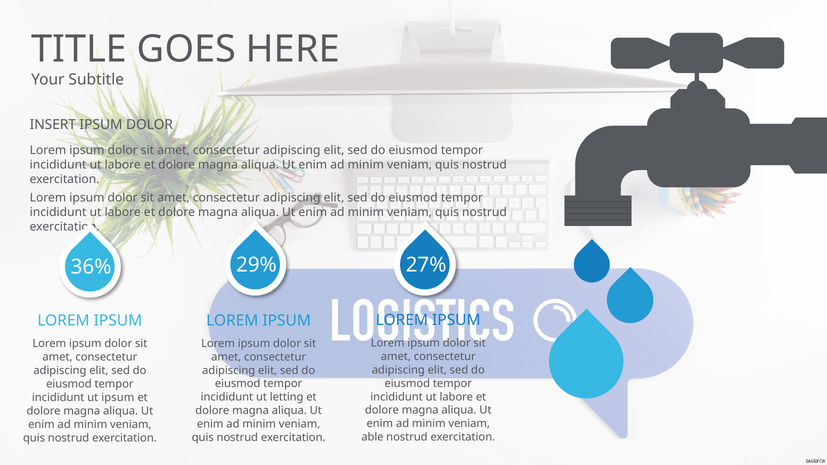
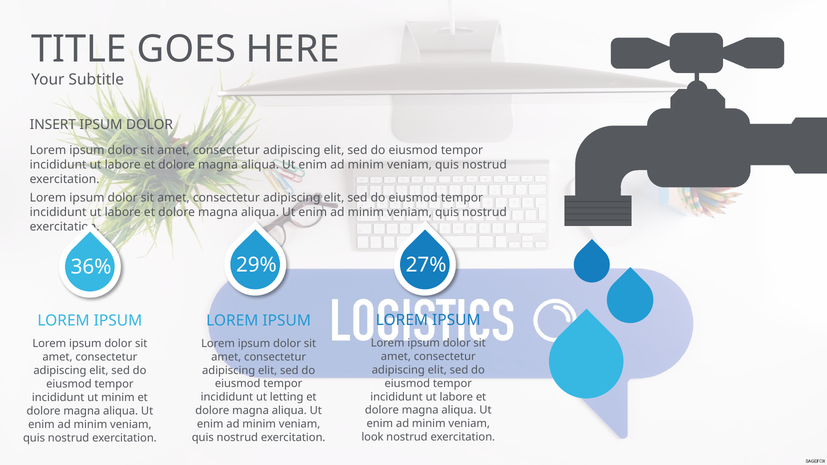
ut ipsum: ipsum -> minim (118, 398)
able: able -> look (372, 437)
